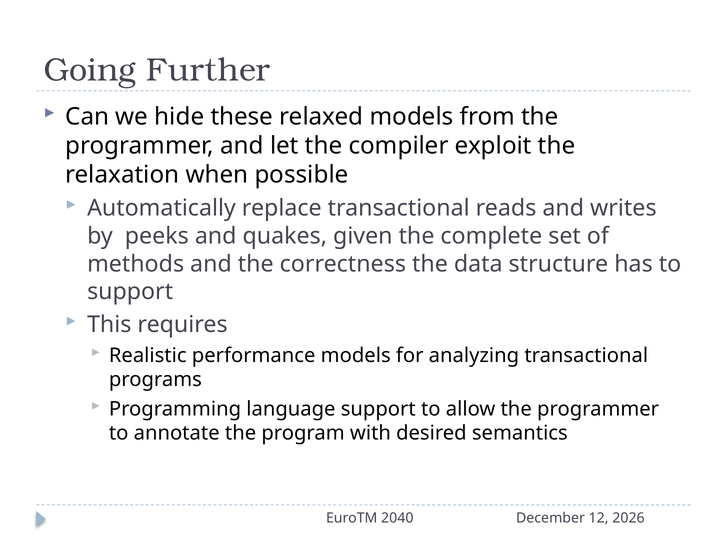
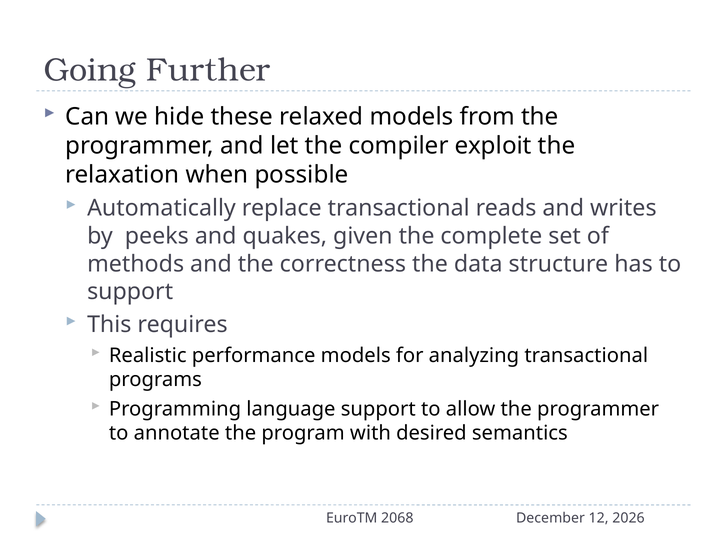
2040: 2040 -> 2068 (397, 518)
